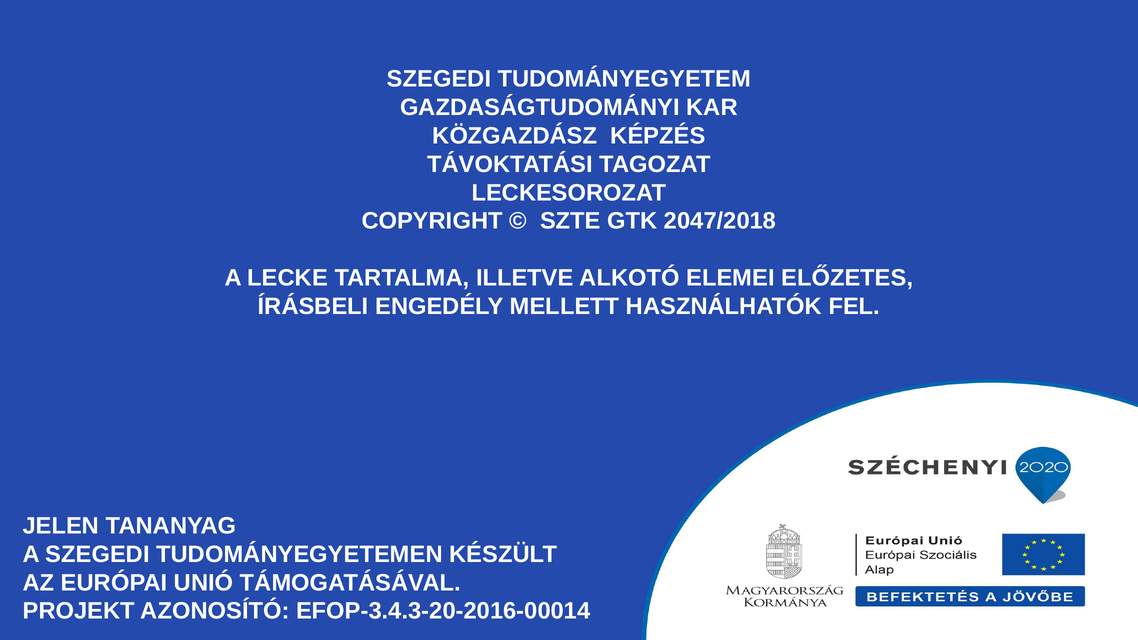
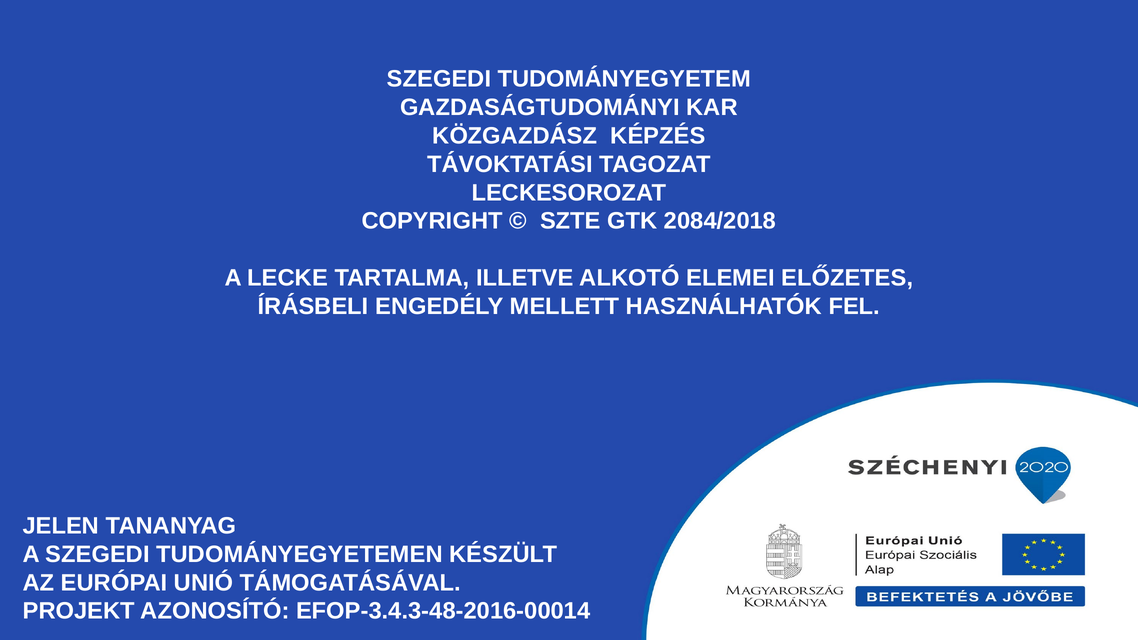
2047/2018: 2047/2018 -> 2084/2018 (720, 221)
EFOP-3.4.3-20-2016-00014: EFOP-3.4.3-20-2016-00014 -> EFOP-3.4.3-48-2016-00014 (443, 611)
